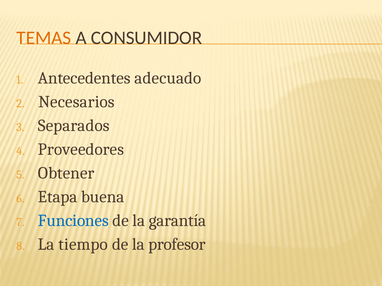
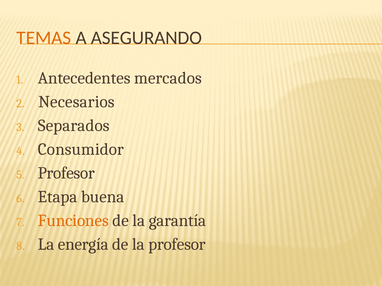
CONSUMIDOR: CONSUMIDOR -> ASEGURANDO (146, 38)
adecuado: adecuado -> mercados (168, 78)
Proveedores: Proveedores -> Consumidor (81, 150)
Obtener: Obtener -> Profesor (66, 173)
Funciones colour: blue -> orange (73, 221)
tiempo: tiempo -> energía (83, 245)
